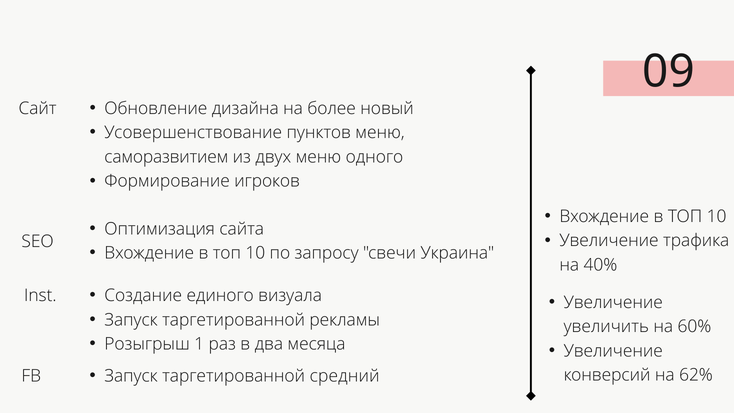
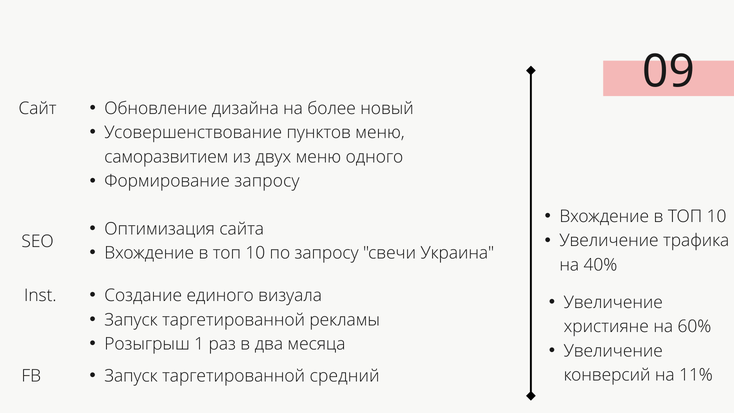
Формирование игроков: игроков -> запросу (267, 181)
увеличить: увеличить -> християне (606, 327)
62%: 62% -> 11% (696, 375)
